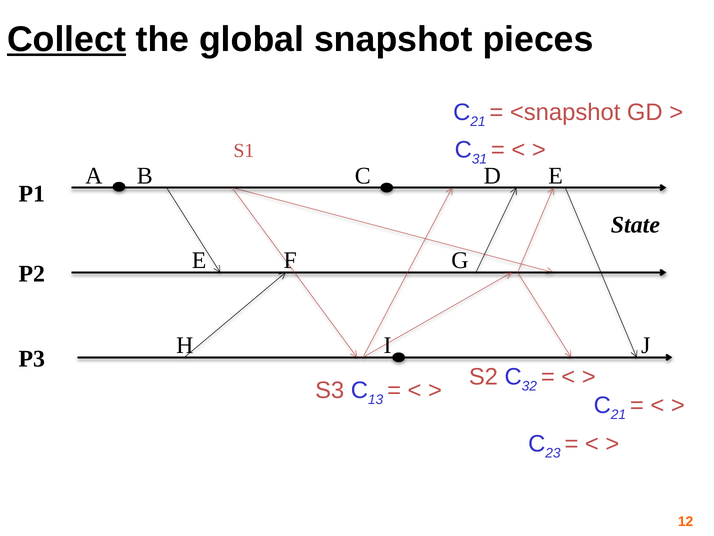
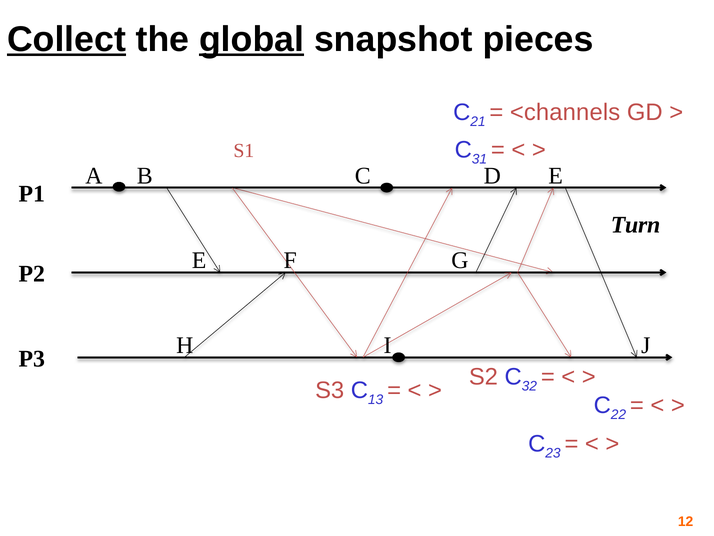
global underline: none -> present (252, 39)
<snapshot: <snapshot -> <channels (565, 112)
State: State -> Turn (636, 225)
21: 21 -> 22 (618, 414)
